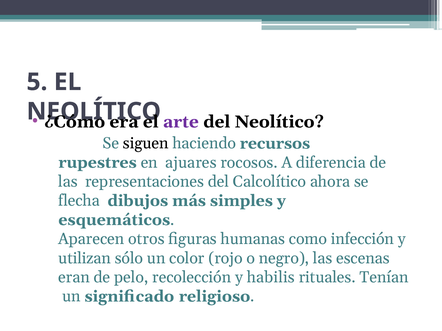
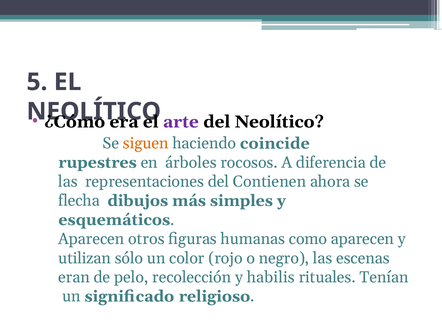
siguen colour: black -> orange (146, 144)
recursos: recursos -> coincide (275, 144)
ajuares: ajuares -> árboles (191, 163)
Calcolítico: Calcolítico -> Contienen (269, 182)
como infección: infección -> aparecen (362, 239)
